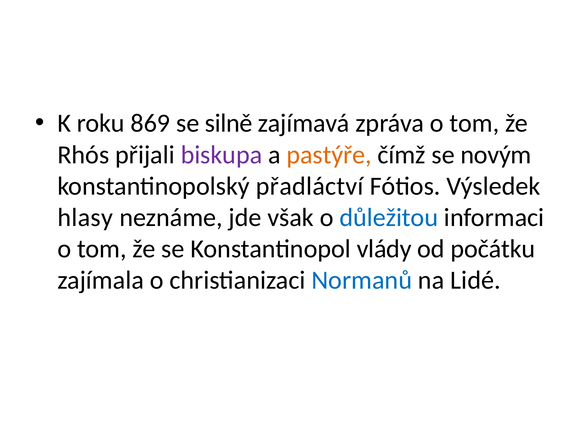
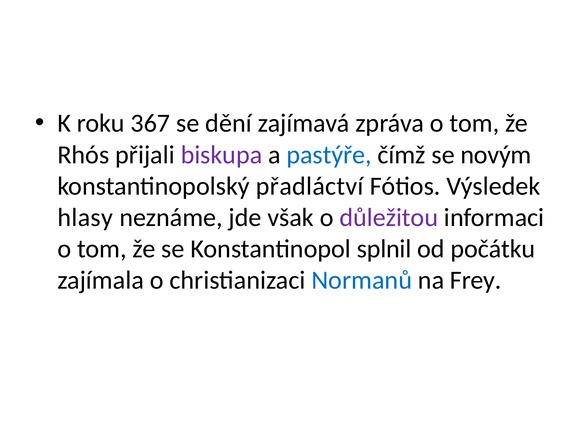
869: 869 -> 367 (150, 123)
silně: silně -> dění (229, 123)
pastýře colour: orange -> blue (329, 155)
důležitou colour: blue -> purple (389, 217)
vlády: vlády -> splnil (384, 249)
Lidé: Lidé -> Frey (476, 280)
